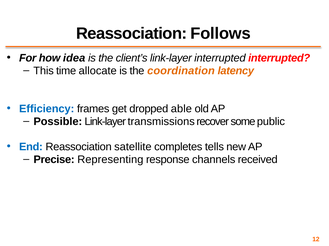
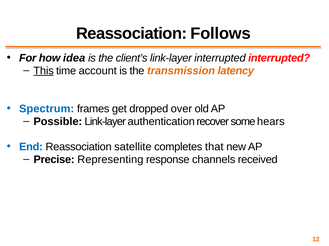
This underline: none -> present (44, 71)
allocate: allocate -> account (98, 71)
coordination: coordination -> transmission (181, 71)
Efficiency: Efficiency -> Spectrum (47, 109)
able: able -> over (181, 109)
transmissions: transmissions -> authentication (161, 122)
public: public -> hears (271, 122)
tells: tells -> that (214, 147)
